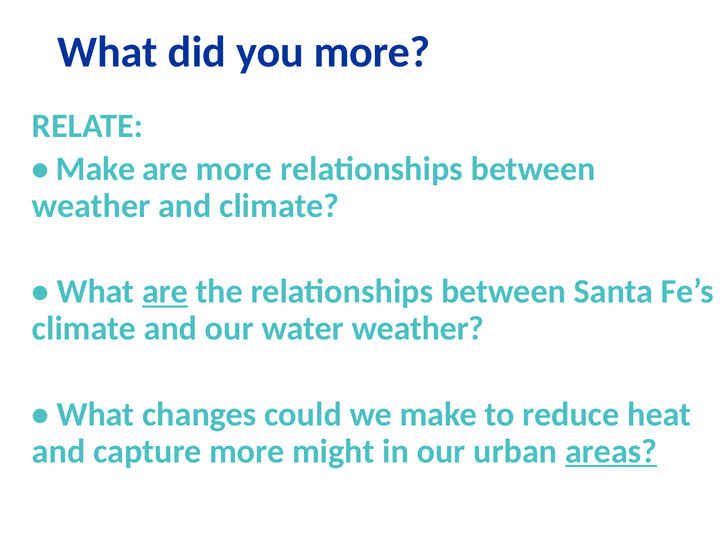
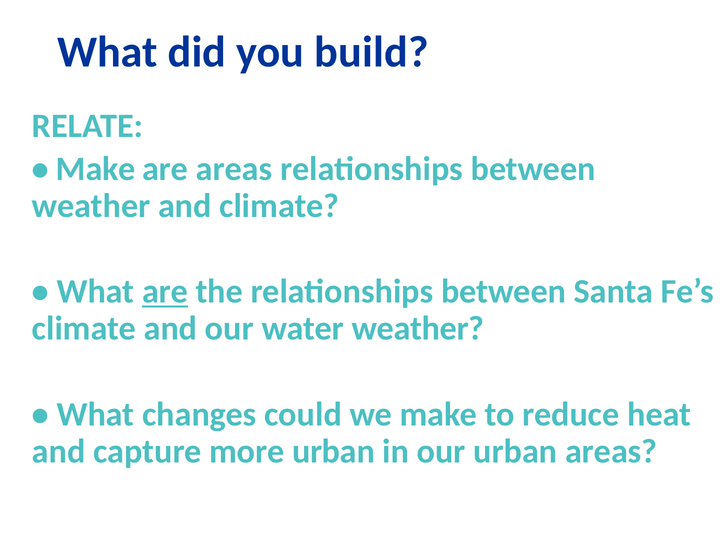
you more: more -> build (372, 52)
are more: more -> areas (234, 169)
more might: might -> urban (333, 452)
areas underline: present -> none (611, 452)
